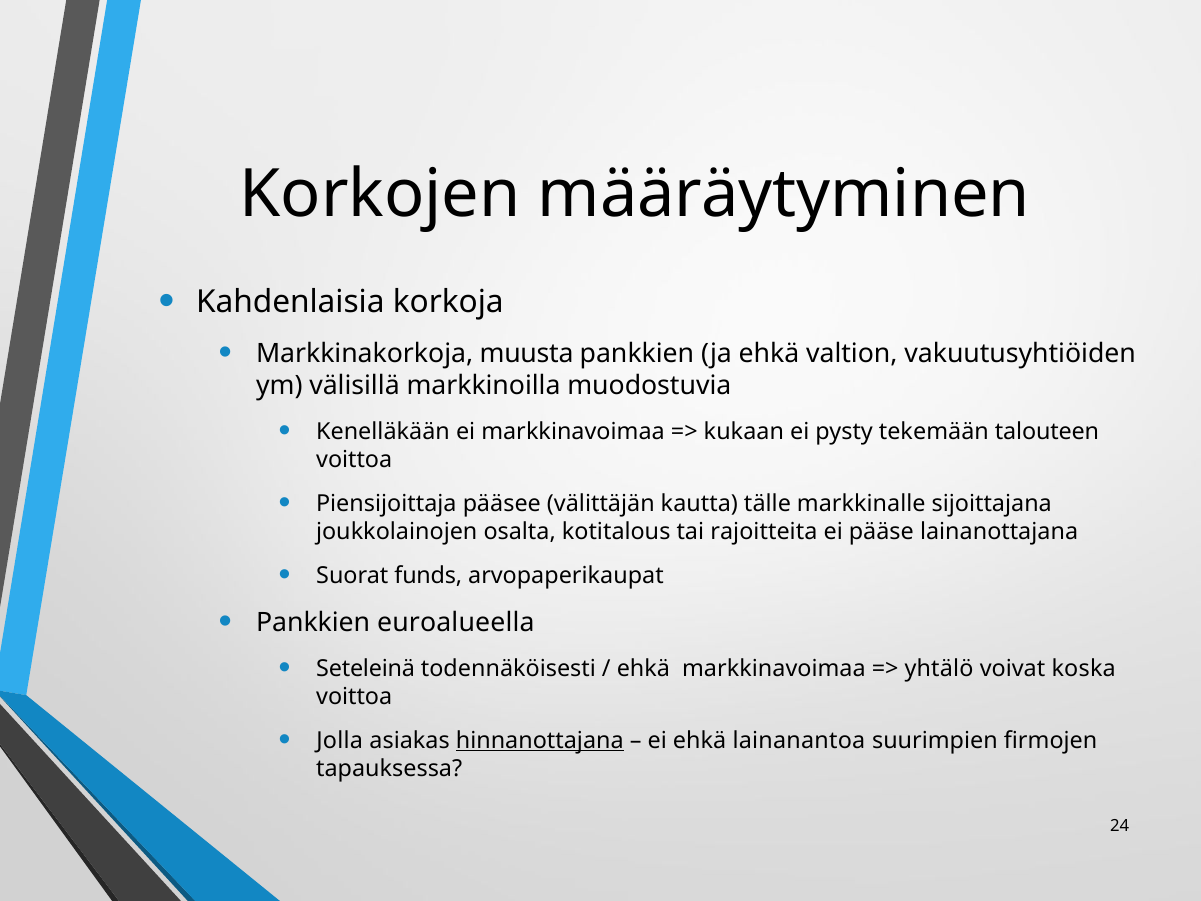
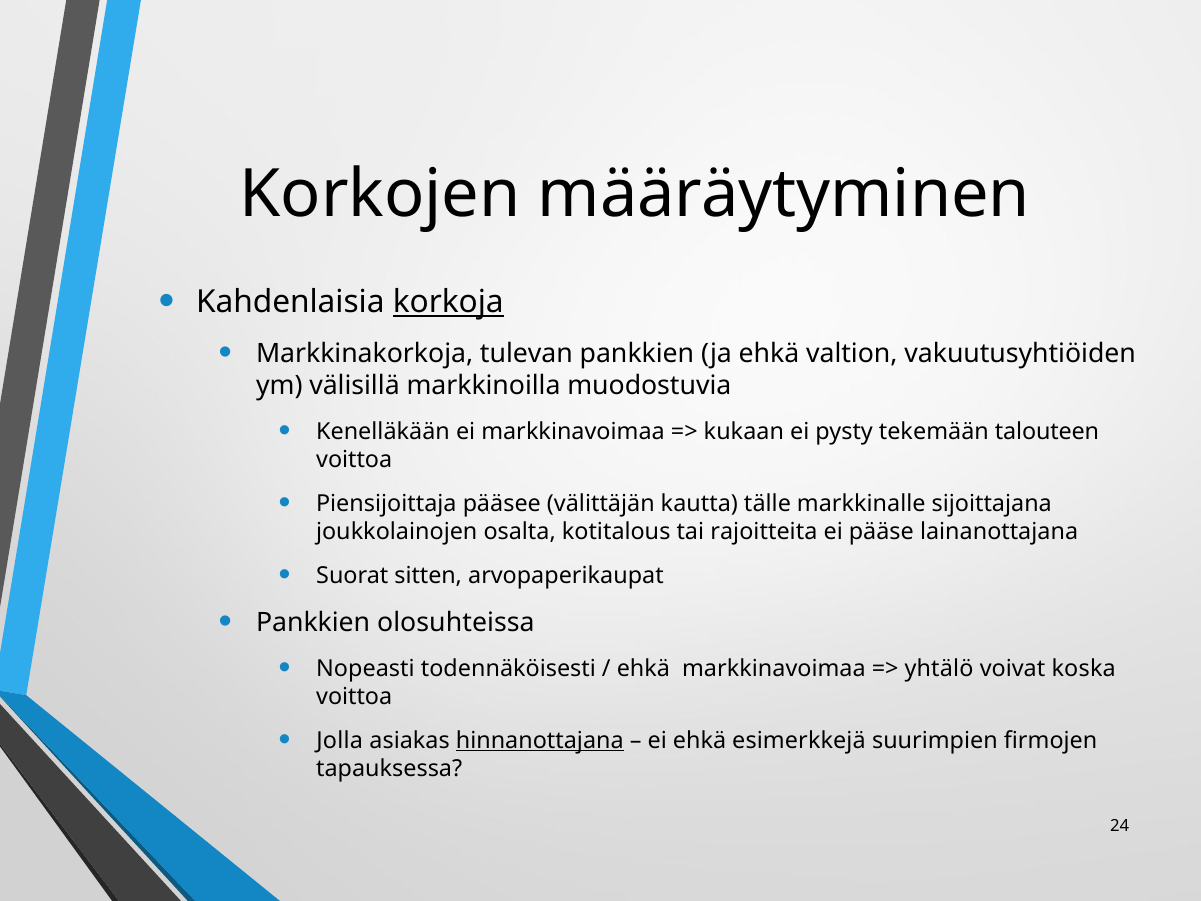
korkoja underline: none -> present (448, 302)
muusta: muusta -> tulevan (526, 353)
funds: funds -> sitten (428, 575)
euroalueella: euroalueella -> olosuhteissa (456, 622)
Seteleinä: Seteleinä -> Nopeasti (365, 668)
lainanantoa: lainanantoa -> esimerkkejä (799, 740)
